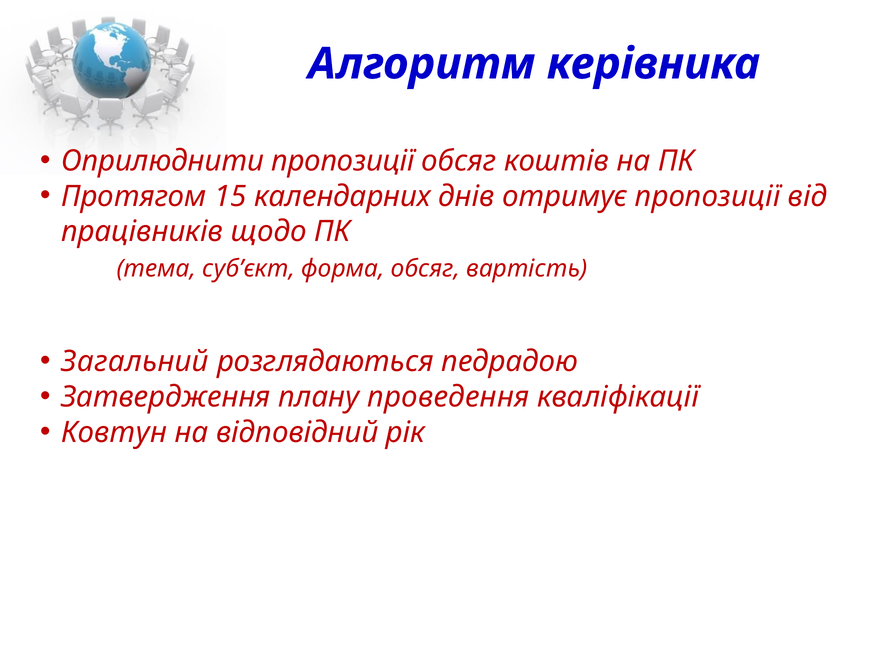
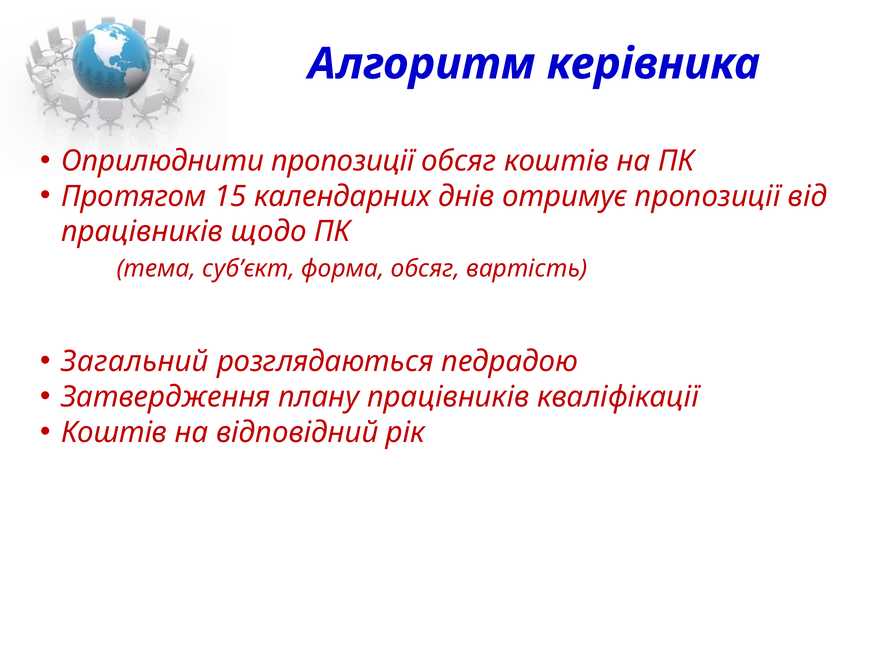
плану проведення: проведення -> працівників (448, 397)
Ковтун: Ковтун -> Коштів (114, 433)
